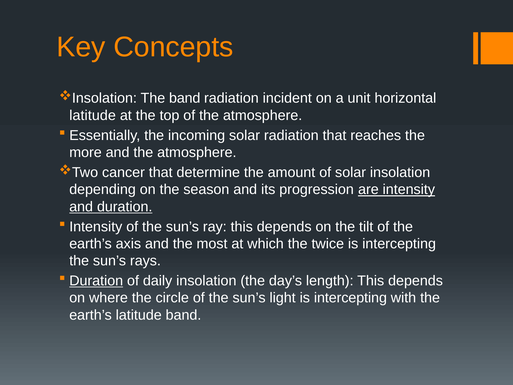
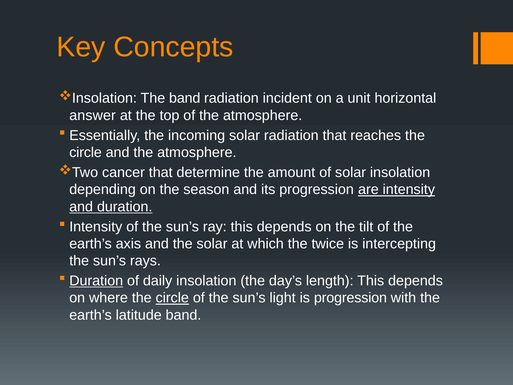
latitude: latitude -> answer (93, 115)
more: more -> circle (86, 152)
the most: most -> solar (212, 244)
circle underline: none -> present (172, 298)
light is intercepting: intercepting -> progression (350, 298)
